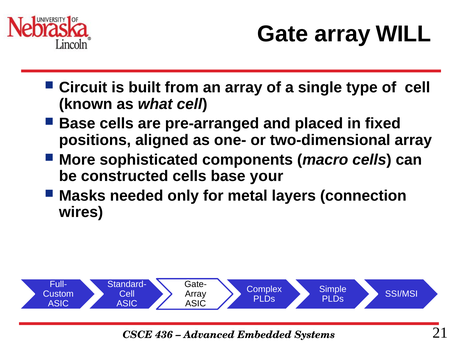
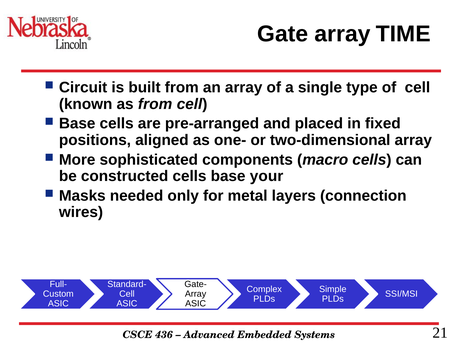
WILL: WILL -> TIME (403, 34)
as what: what -> from (155, 104)
